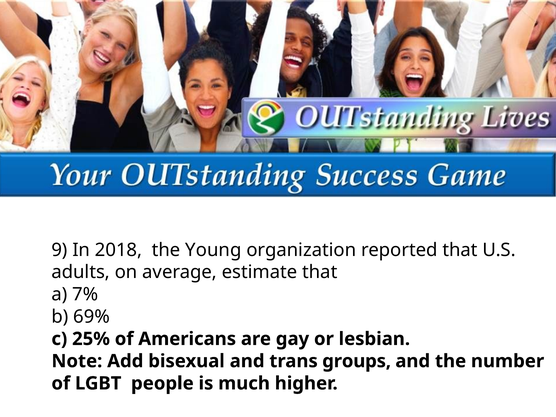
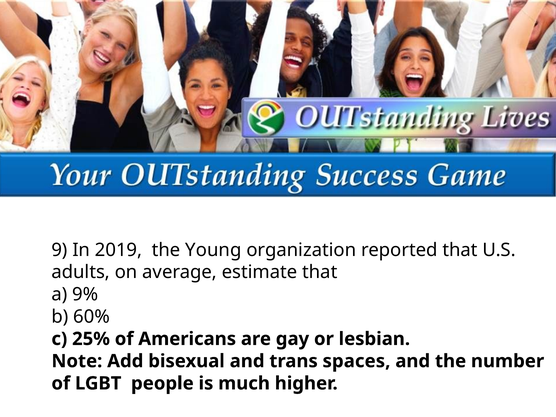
2018: 2018 -> 2019 (119, 250)
7%: 7% -> 9% (85, 294)
69%: 69% -> 60% (91, 317)
groups: groups -> spaces (356, 361)
